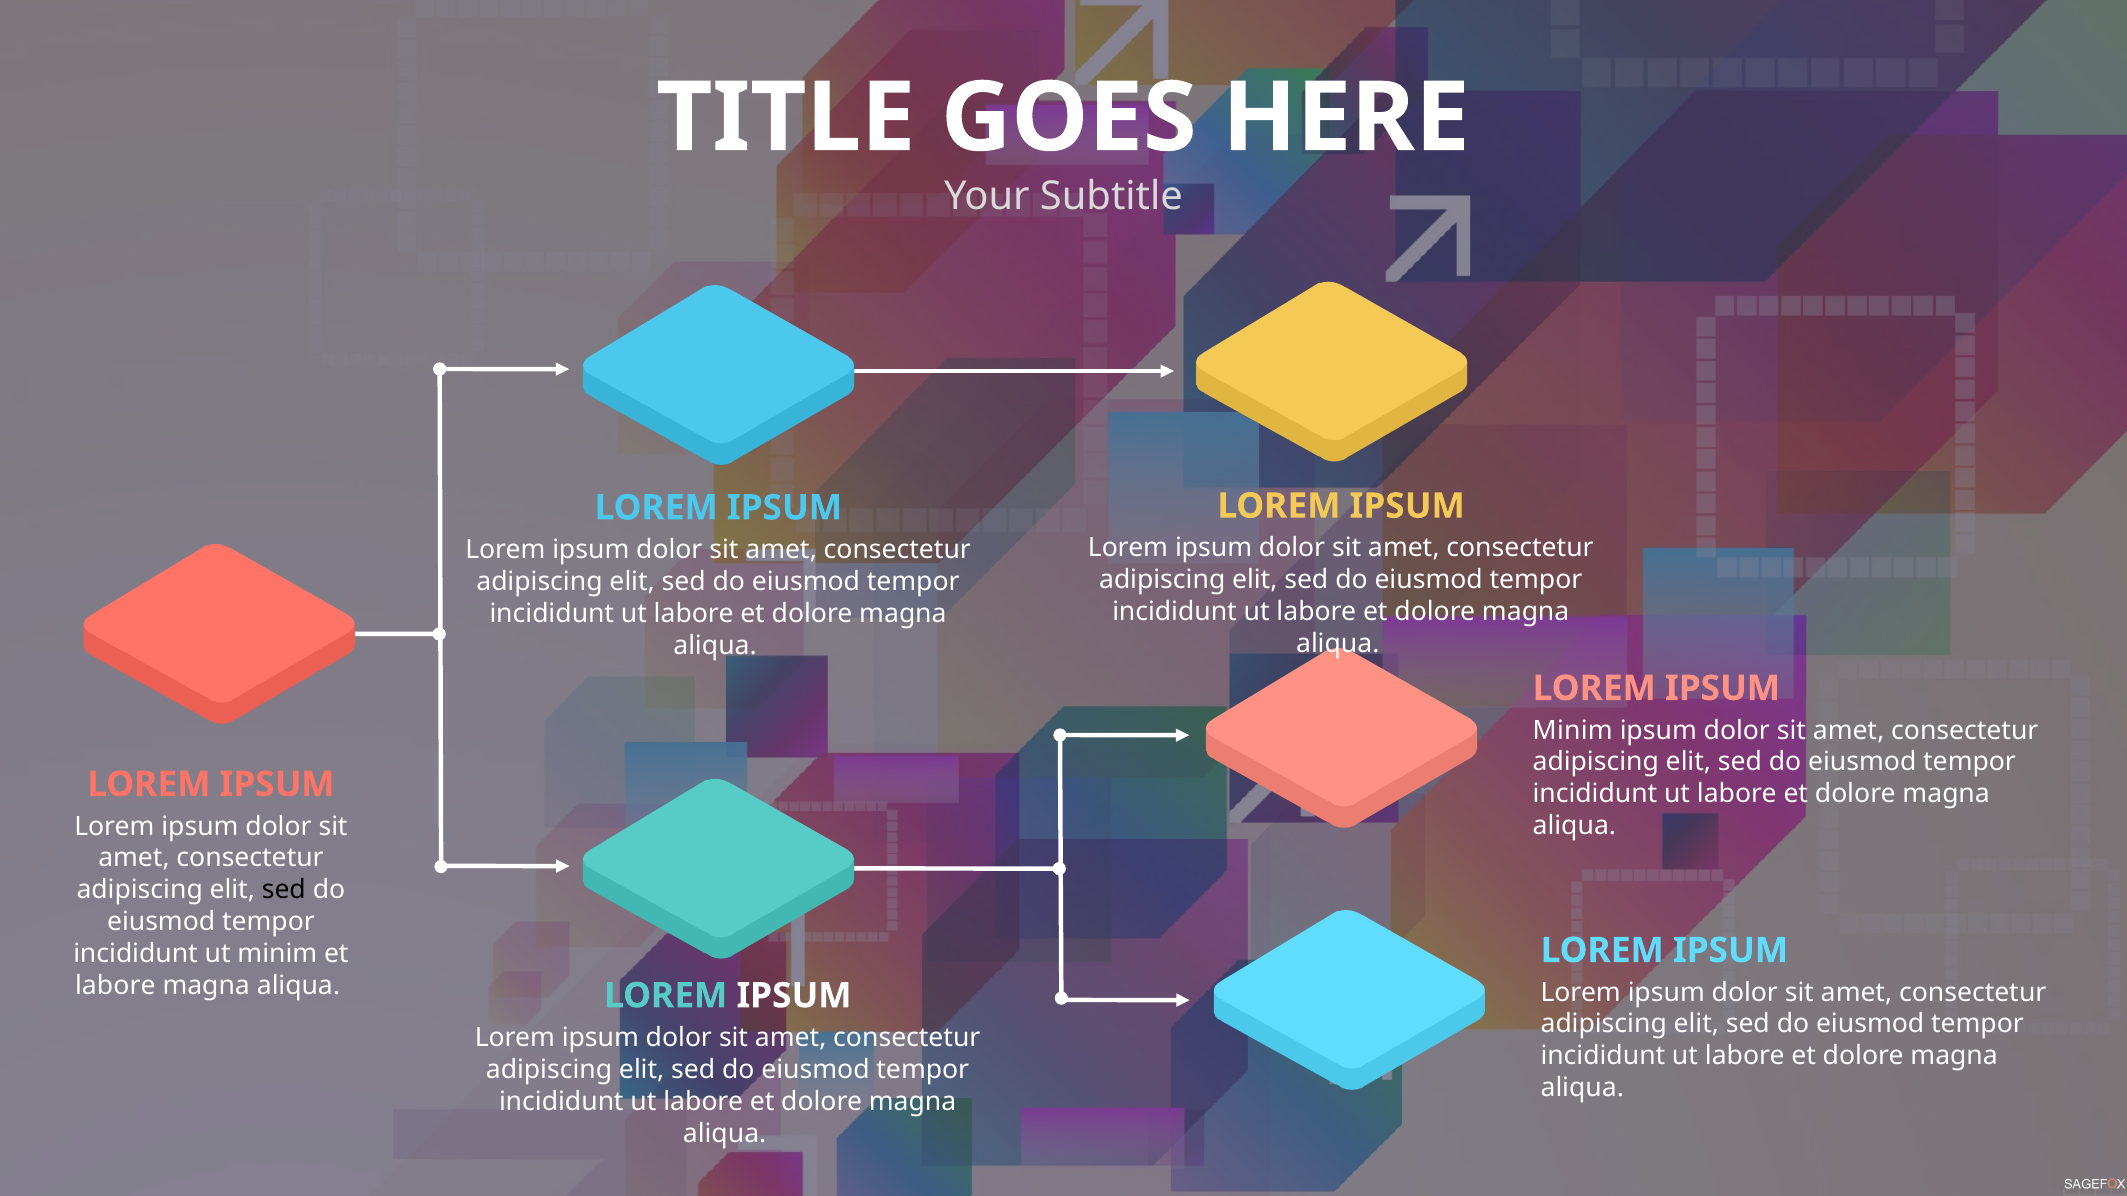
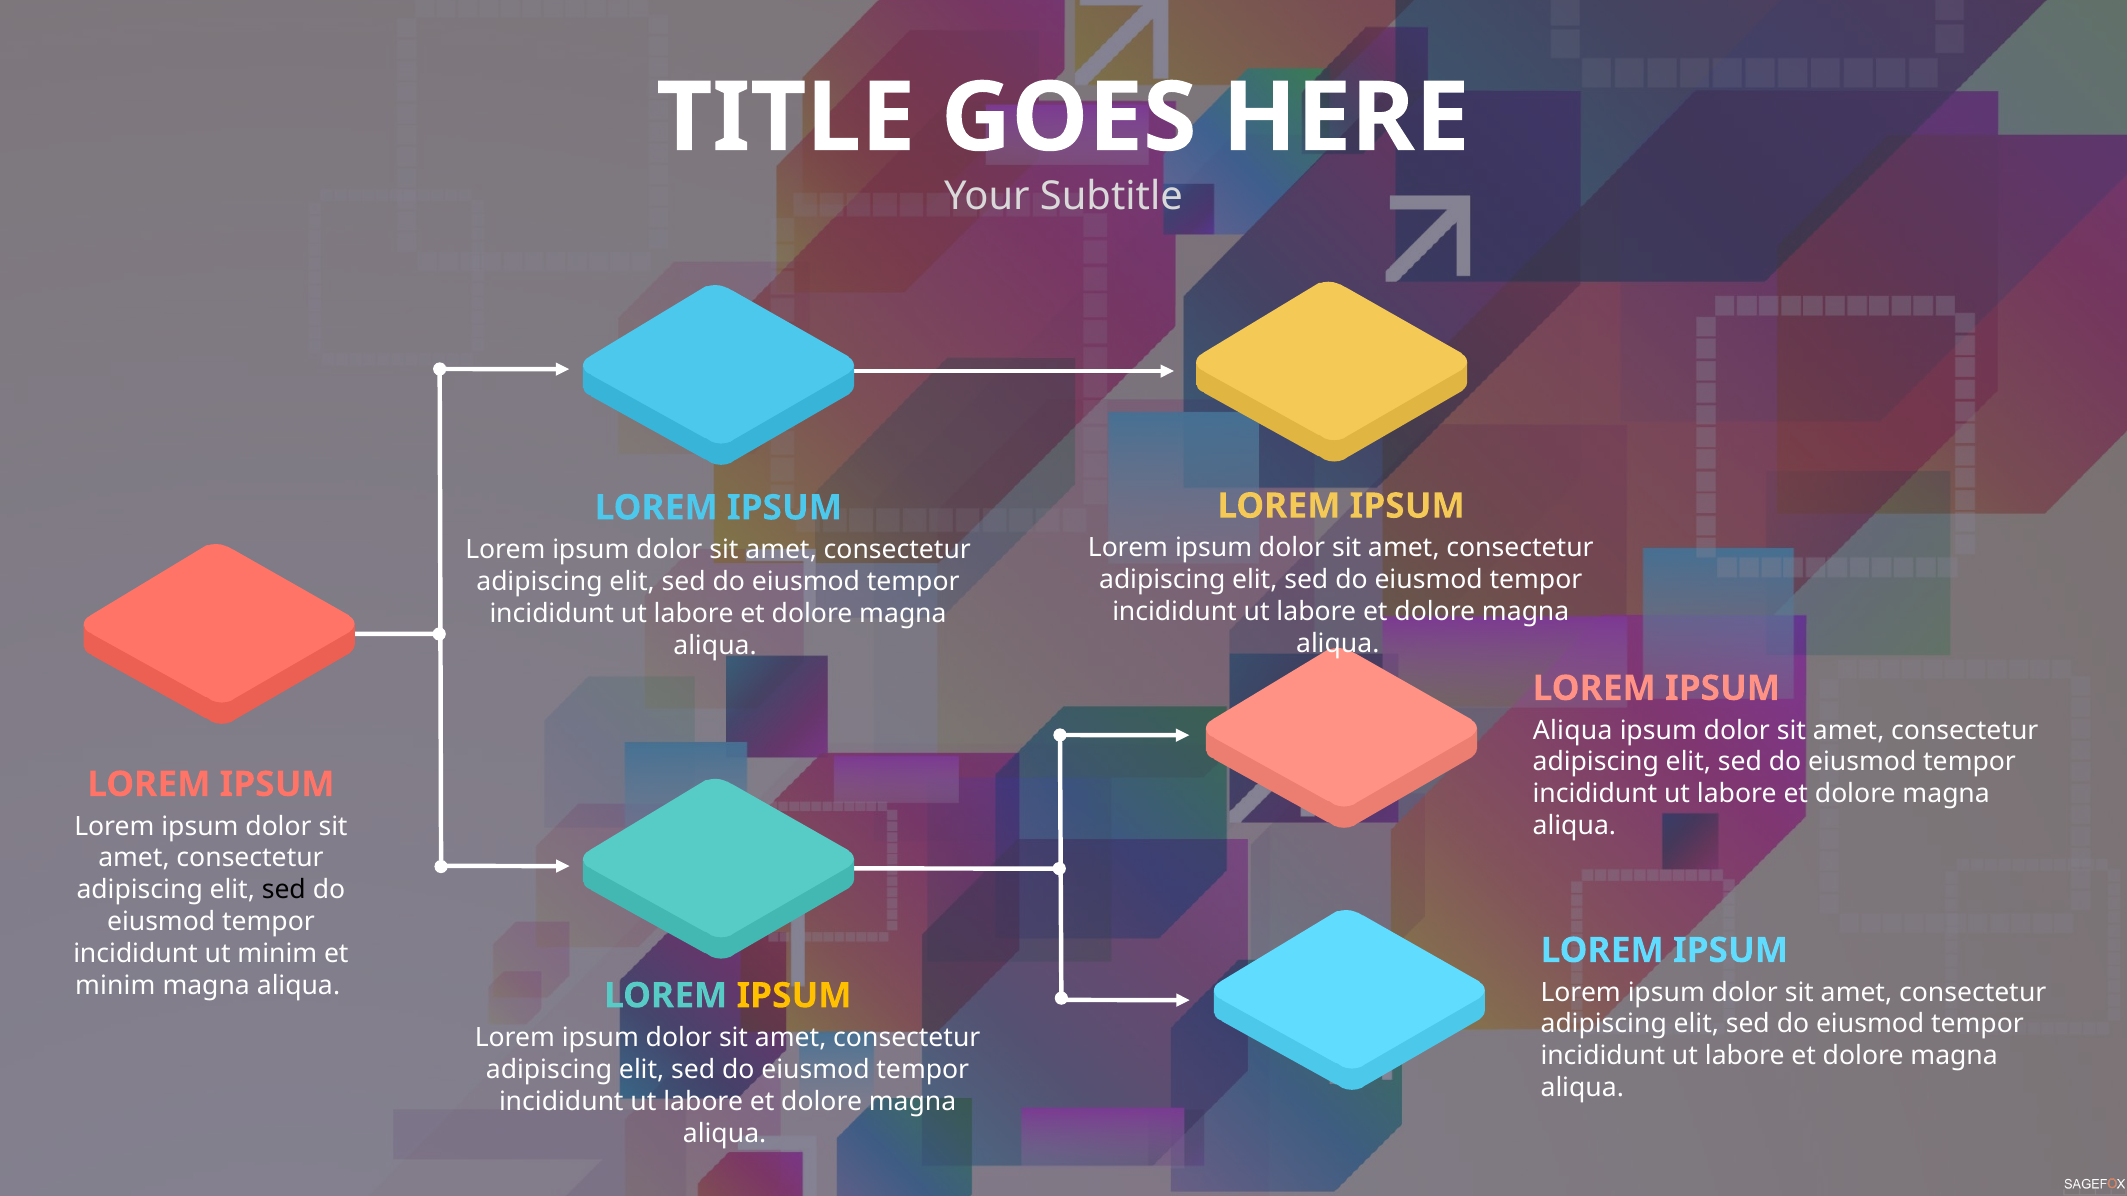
Minim: Minim -> Aliqua (1573, 731)
labore: labore -> minim (115, 986)
IPSUM colour: white -> yellow (794, 996)
